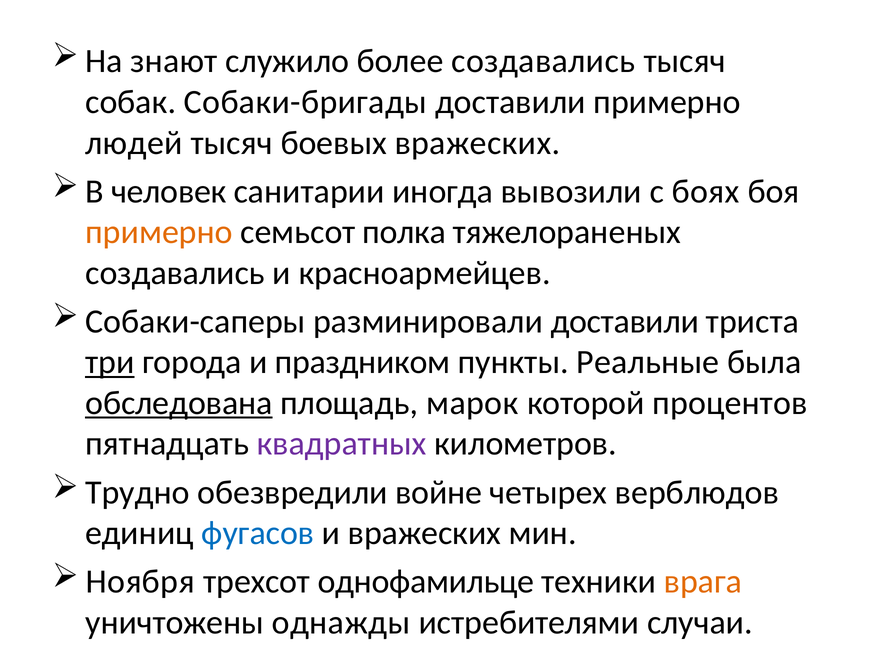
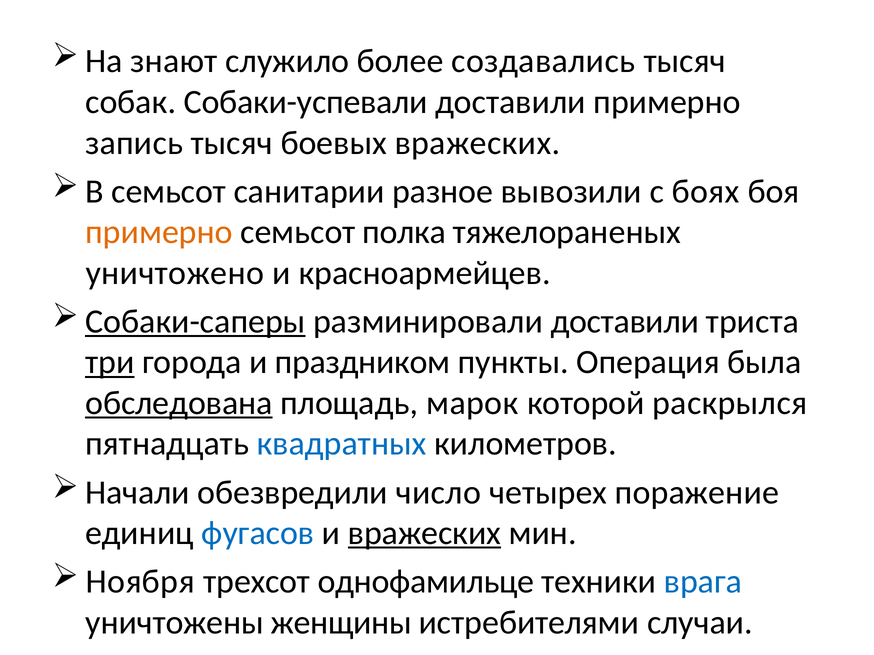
Собаки-бригады: Собаки-бригады -> Собаки-успевали (306, 102)
людей: людей -> запись (134, 143)
В человек: человек -> семьсот (169, 191)
иногда: иногда -> разное (443, 191)
создавались: создавались -> уничтожено (175, 273)
Собаки-саперы underline: none -> present (195, 322)
Реальные: Реальные -> Операция (648, 363)
процентов: процентов -> раскрылся (730, 403)
квадратных colour: purple -> blue (342, 444)
Трудно: Трудно -> Начали (137, 493)
войне: войне -> число (438, 493)
верблюдов: верблюдов -> поражение (697, 493)
вражеских underline: none -> present (424, 534)
врага colour: orange -> blue (703, 582)
однажды: однажды -> женщины (341, 623)
